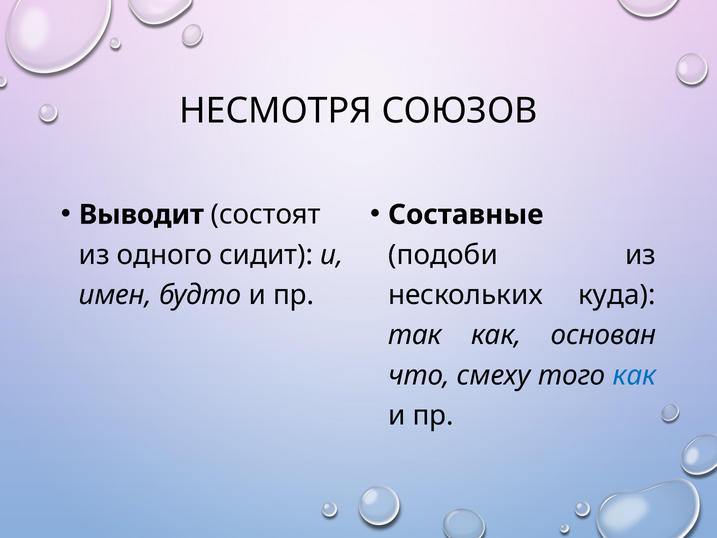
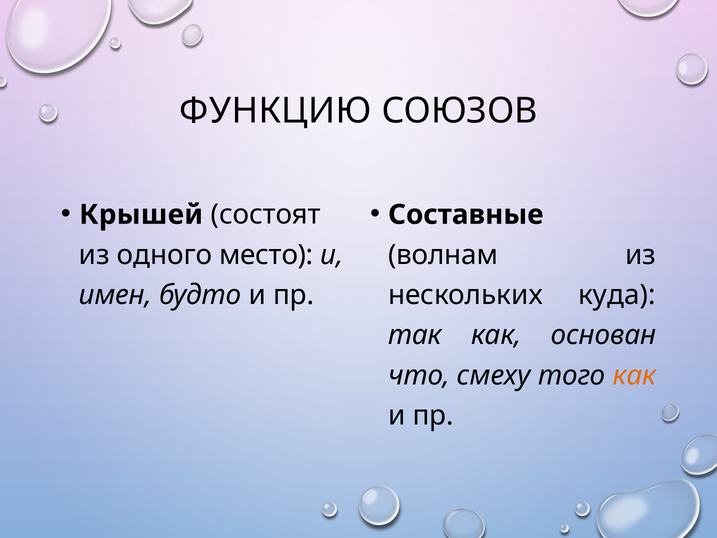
НЕСМОТРЯ: НЕСМОТРЯ -> ФУНКЦИЮ (276, 111)
Выводит: Выводит -> Крышей (141, 215)
сидит: сидит -> место (266, 255)
подоби: подоби -> волнам (443, 255)
как colour: blue -> orange (635, 375)
